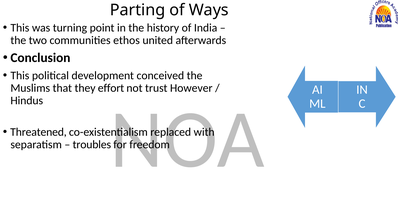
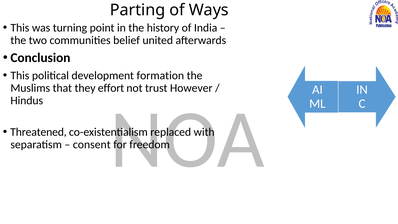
ethos: ethos -> belief (127, 40)
conceived: conceived -> formation (160, 75)
troubles: troubles -> consent (92, 144)
